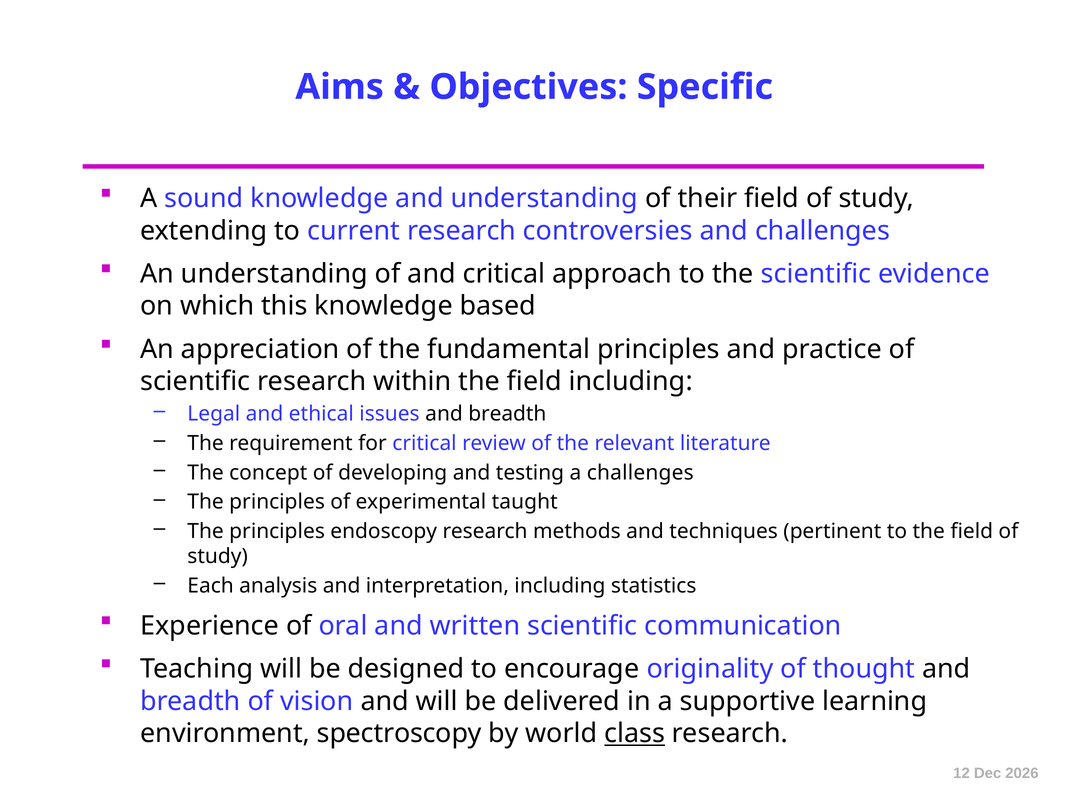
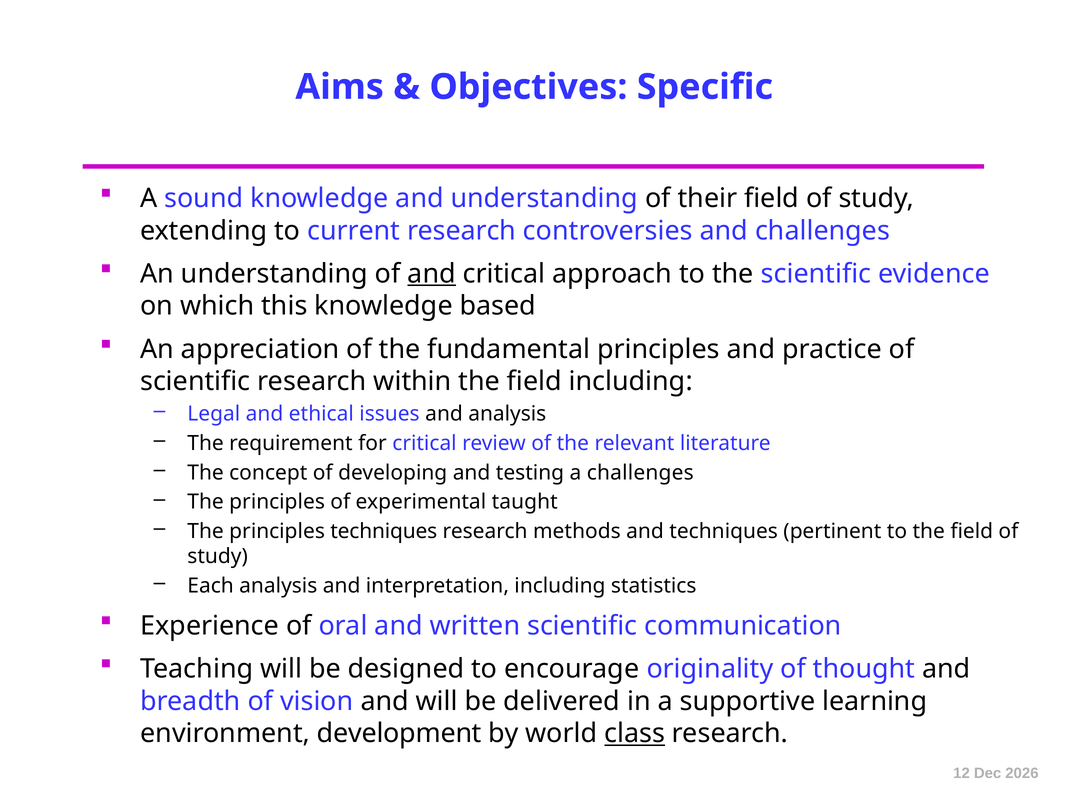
and underline: none -> present (432, 274)
issues and breadth: breadth -> analysis (507, 414)
principles endoscopy: endoscopy -> techniques (384, 531)
spectroscopy: spectroscopy -> development (399, 733)
